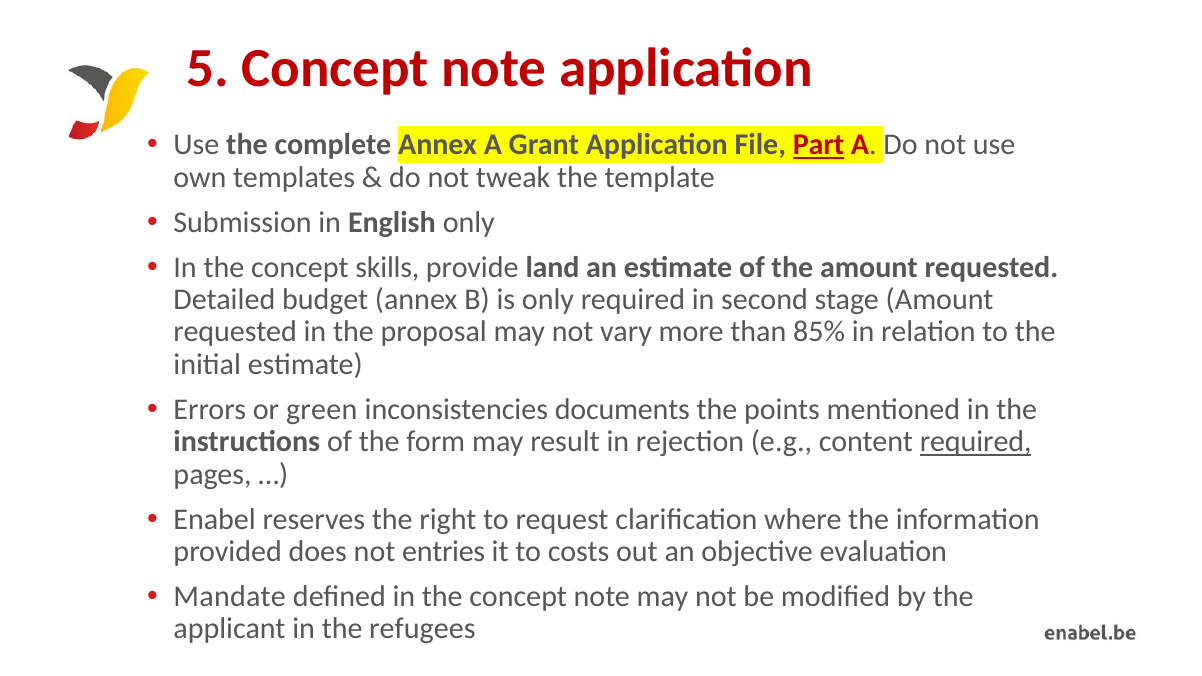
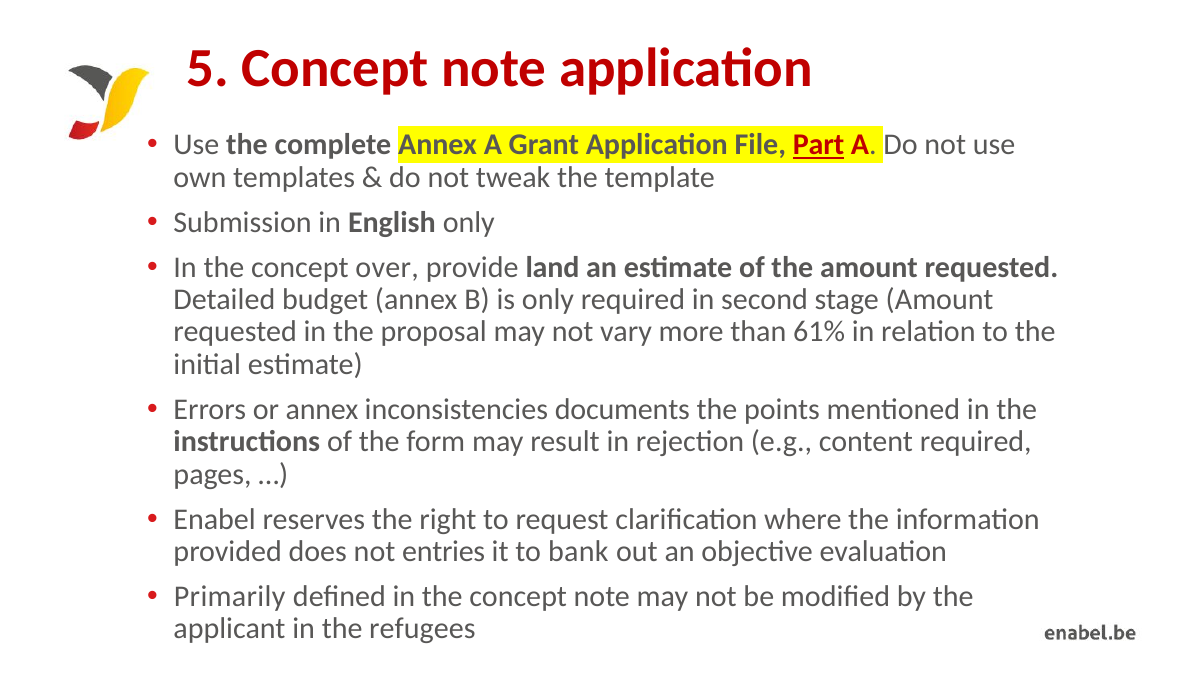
skills: skills -> over (387, 267)
85%: 85% -> 61% (819, 332)
or green: green -> annex (322, 409)
required underline: present -> none (976, 442)
costs: costs -> bank (578, 552)
Mandate: Mandate -> Primarily (230, 597)
